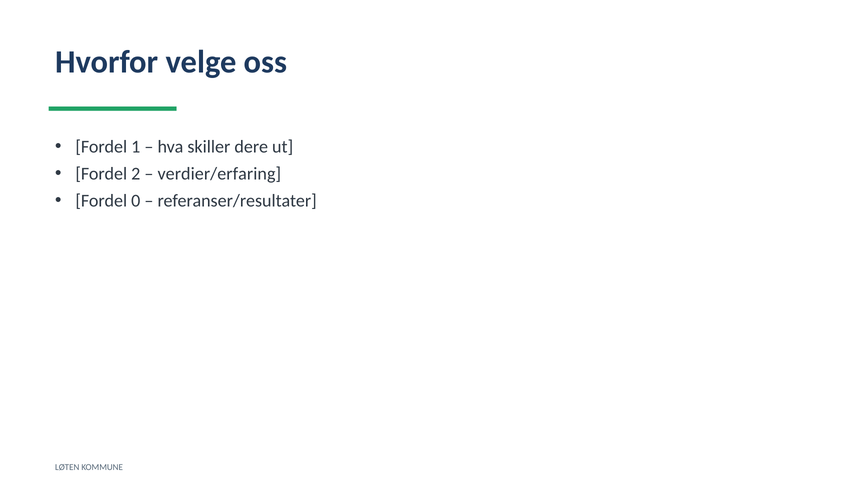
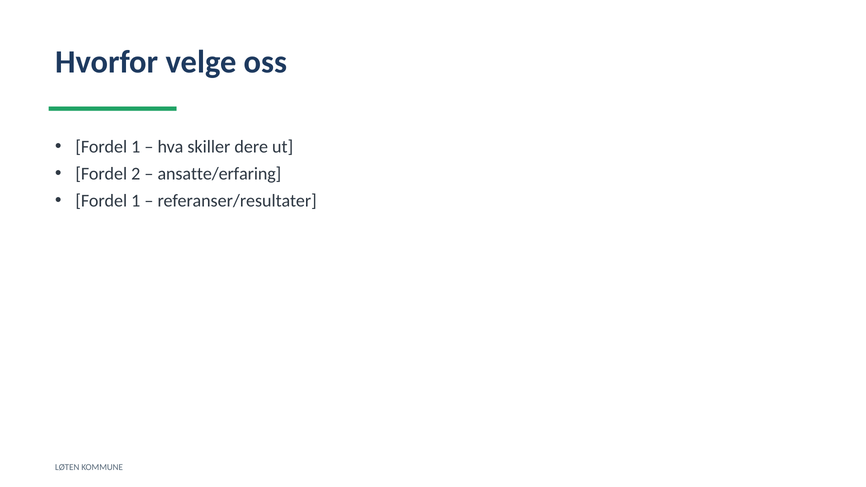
verdier/erfaring: verdier/erfaring -> ansatte/erfaring (219, 174)
0: 0 -> 1 (136, 201)
